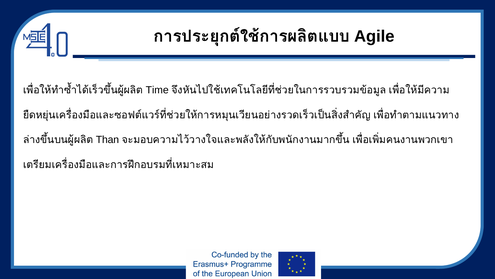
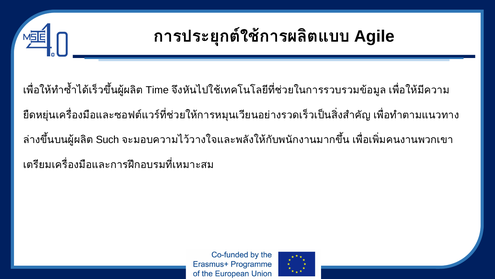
Than: Than -> Such (107, 140)
